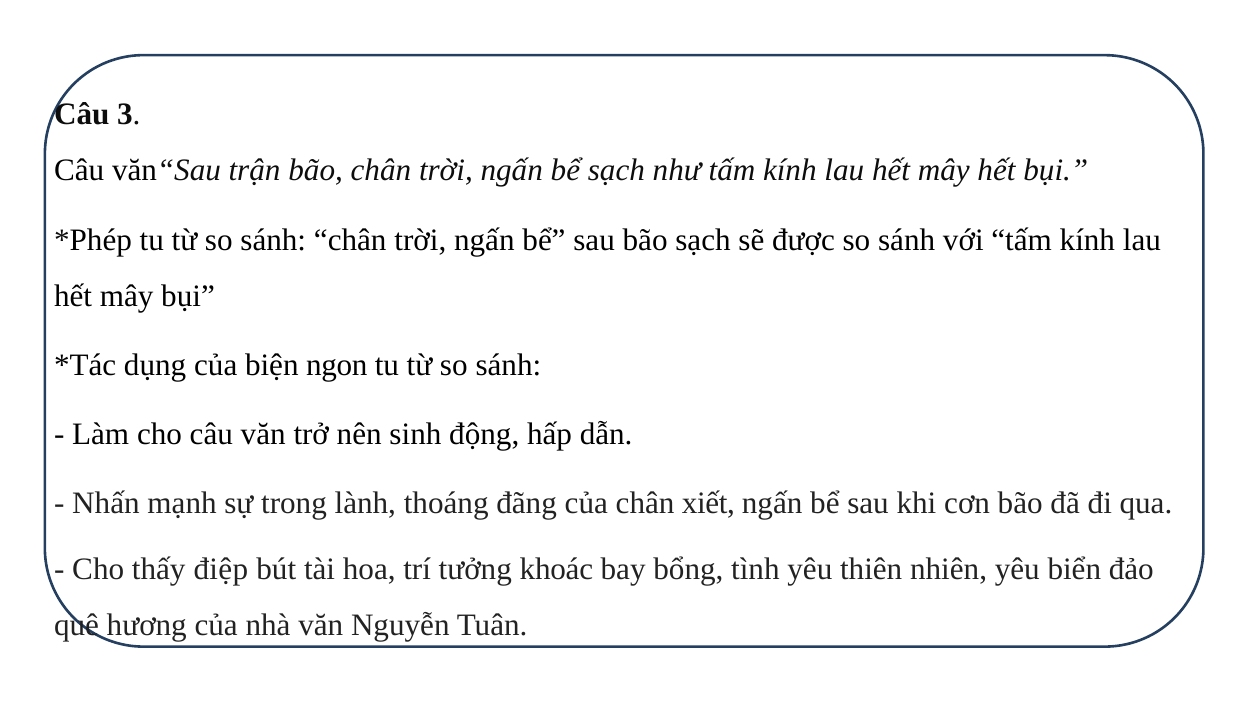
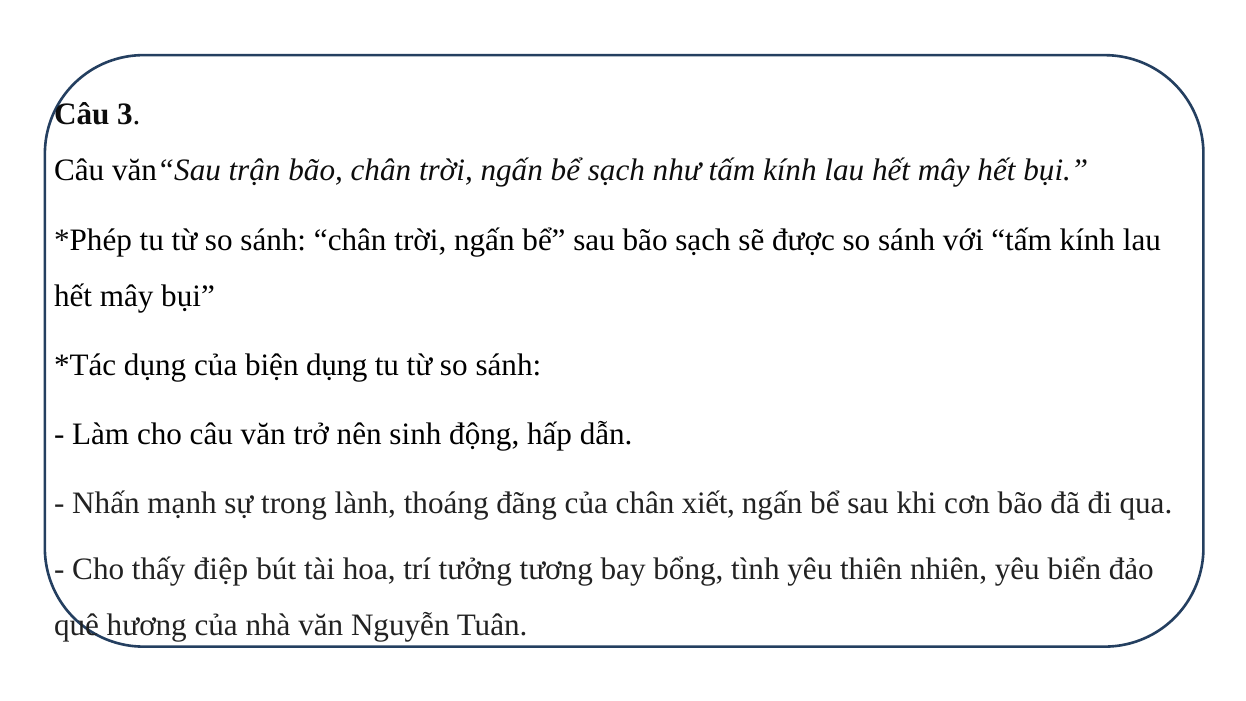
biện ngon: ngon -> dụng (337, 365)
khoác: khoác -> tương (556, 569)
